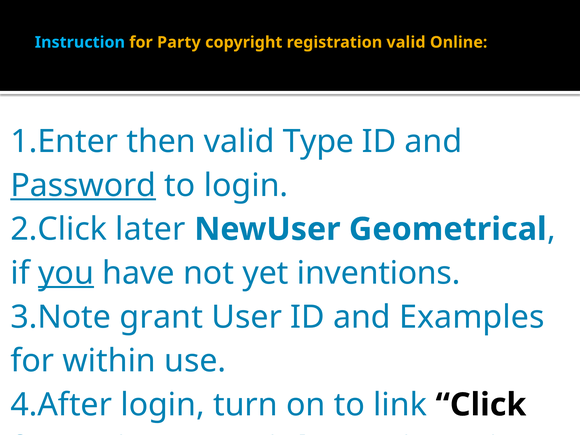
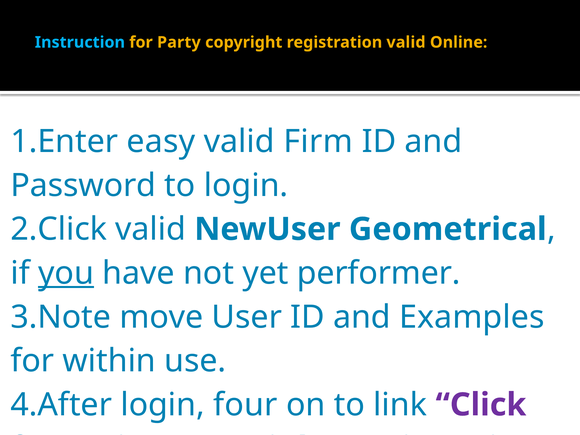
then: then -> easy (161, 141)
Type: Type -> Firm (318, 141)
Password underline: present -> none (83, 185)
later: later -> valid (151, 229)
inventions: inventions -> performer (379, 273)
grant: grant -> move (161, 317)
turn: turn -> four (245, 405)
Click colour: black -> purple (481, 405)
